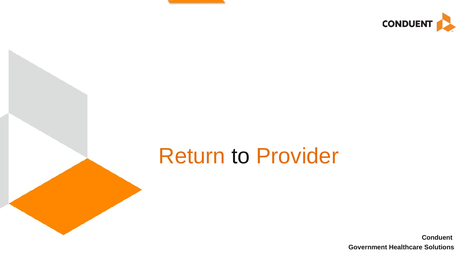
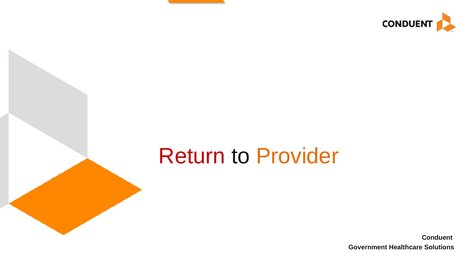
Return colour: orange -> red (192, 157)
